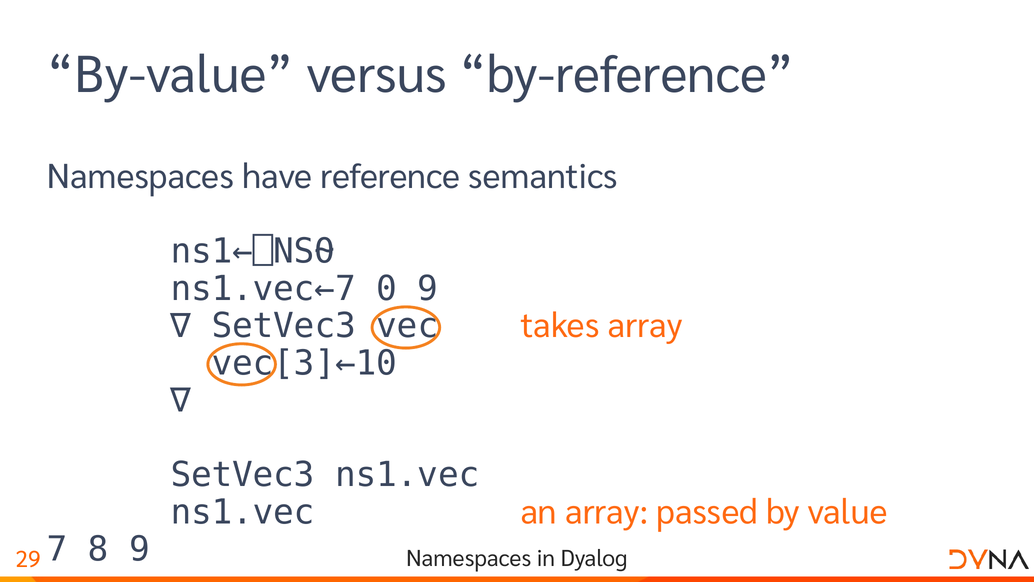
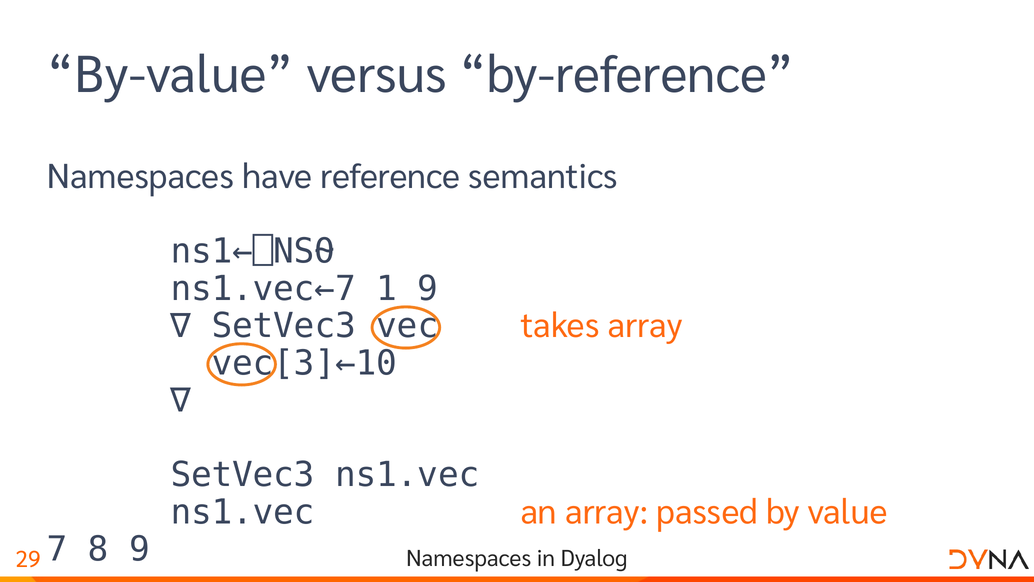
0: 0 -> 1 (387, 289)
